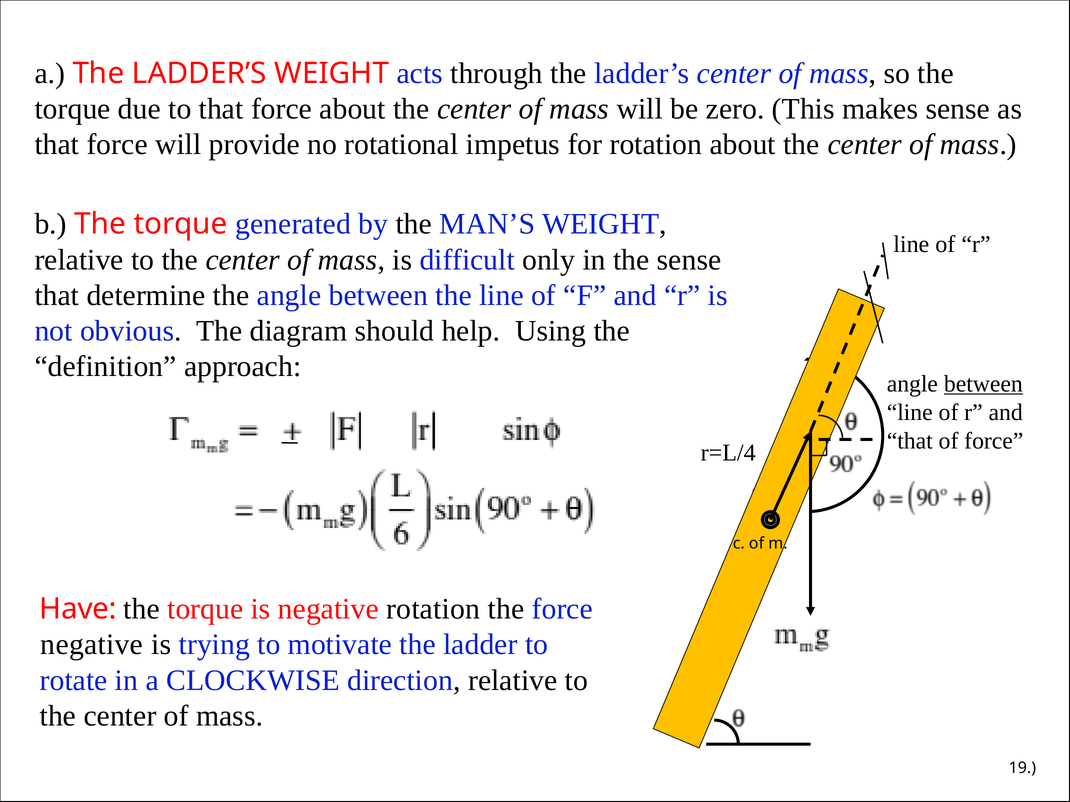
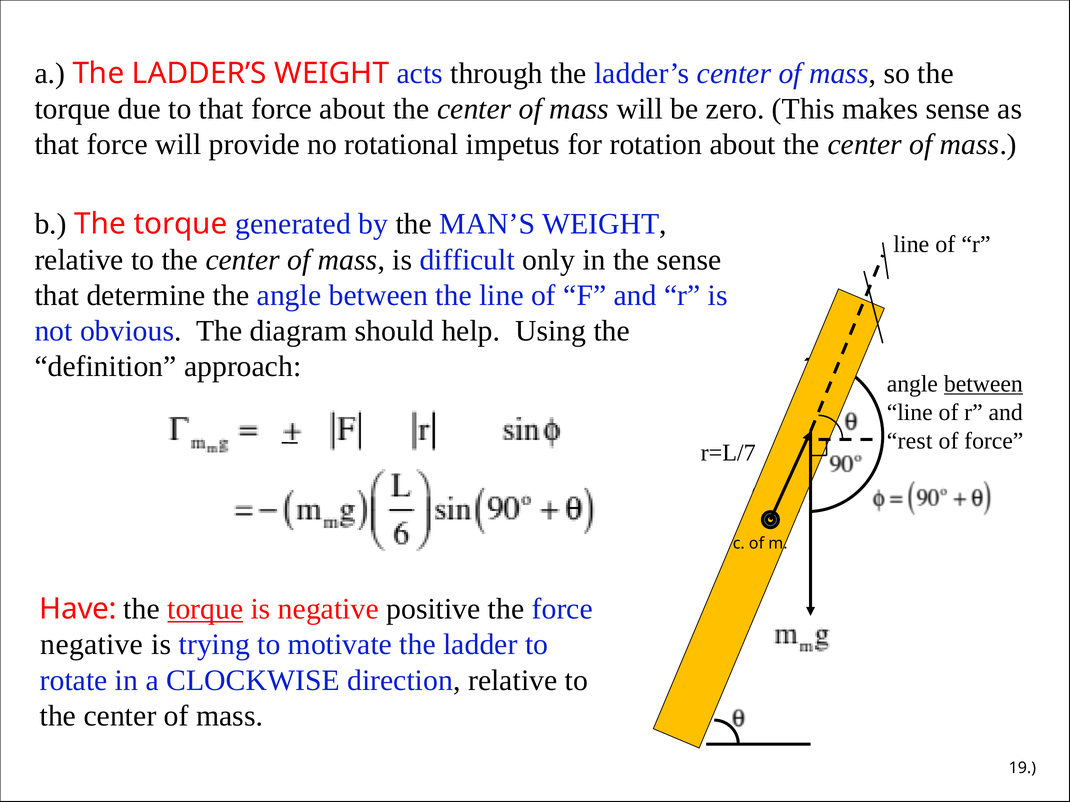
that: that -> rest (910, 441)
r=L/4: r=L/4 -> r=L/7 (728, 453)
torque underline: none -> present (205, 609)
negative rotation: rotation -> positive (433, 609)
